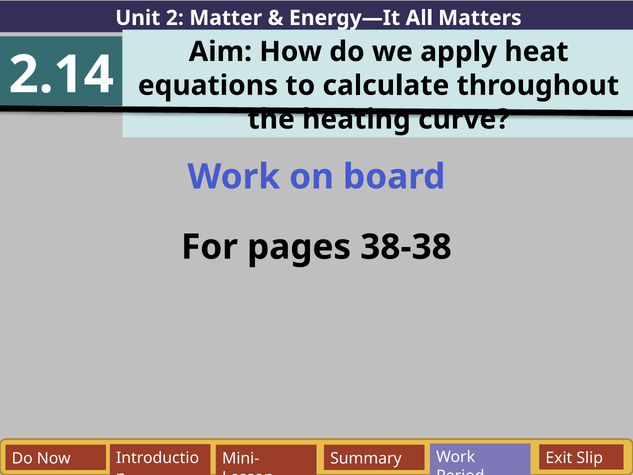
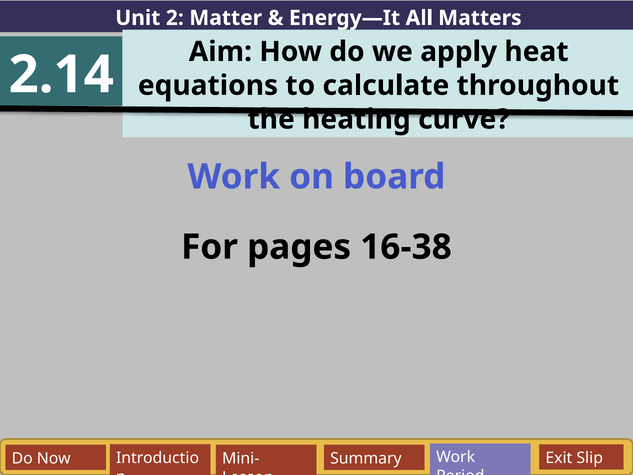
38-38: 38-38 -> 16-38 (406, 247)
